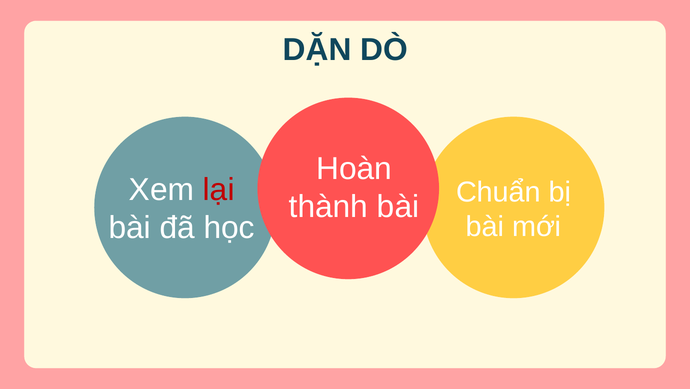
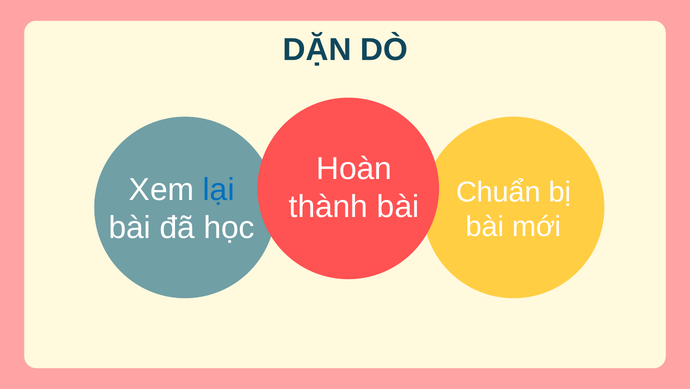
lại colour: red -> blue (219, 190)
